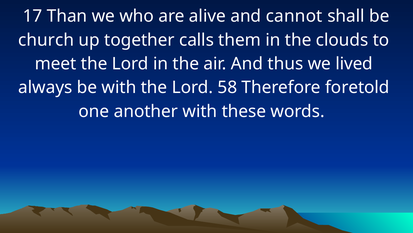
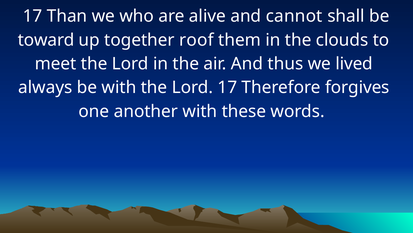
church: church -> toward (46, 40)
calls: calls -> roof (196, 40)
Lord 58: 58 -> 17 (227, 87)
foretold: foretold -> forgives (357, 87)
